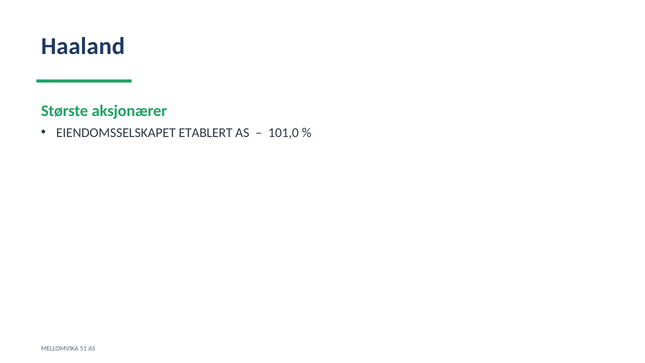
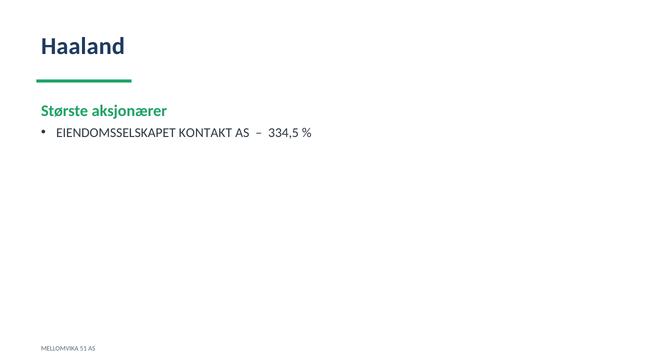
ETABLERT: ETABLERT -> KONTAKT (205, 133)
101,0: 101,0 -> 334,5 (284, 133)
